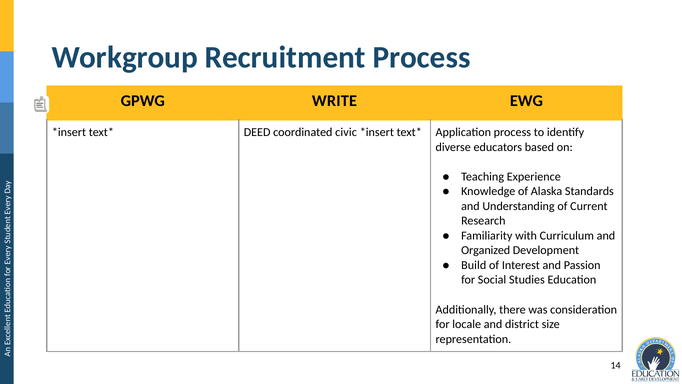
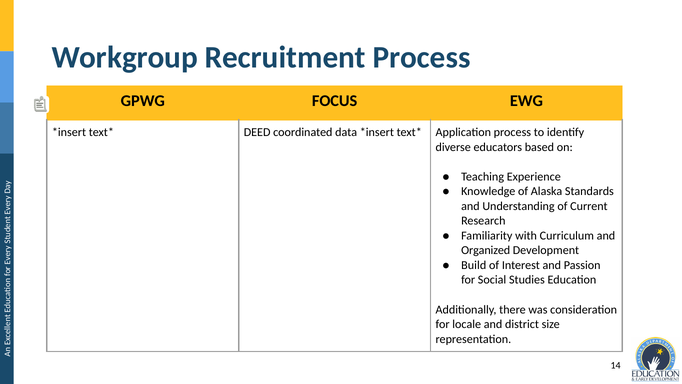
WRITE: WRITE -> FOCUS (335, 101)
civic: civic -> data (346, 132)
